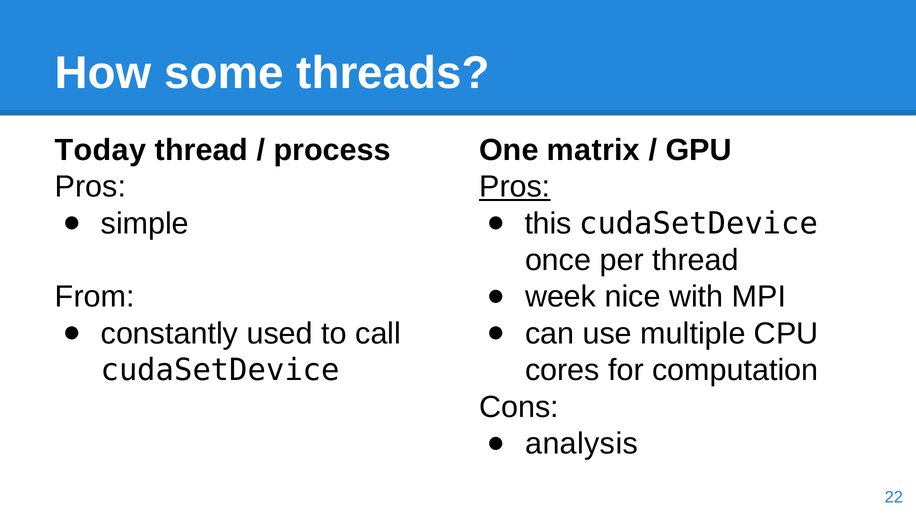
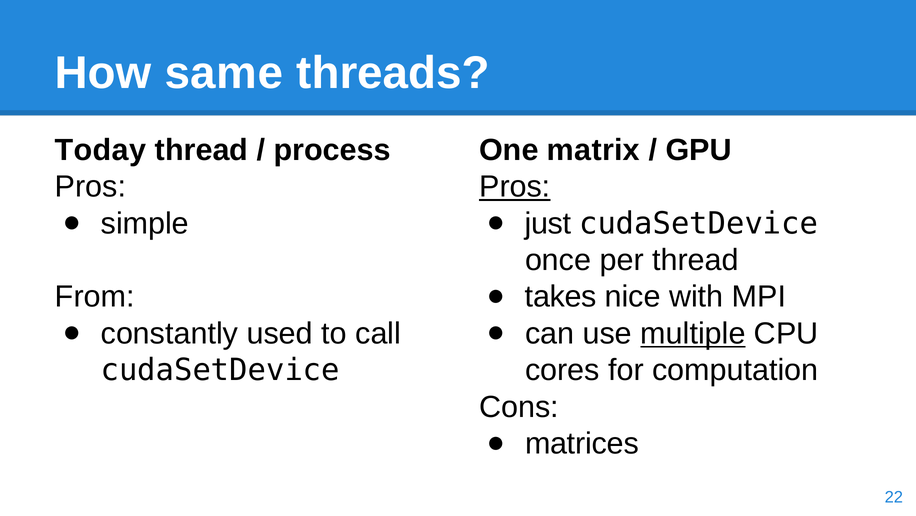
some: some -> same (224, 73)
this: this -> just (548, 223)
week: week -> takes (561, 296)
multiple underline: none -> present (693, 333)
analysis: analysis -> matrices (582, 443)
